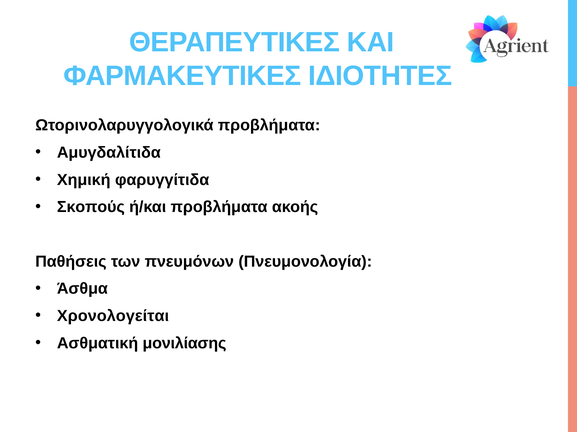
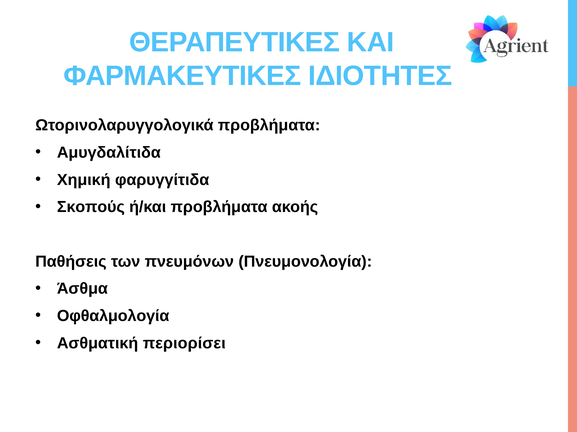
Χρονολογείται: Χρονολογείται -> Οφθαλμολογία (113, 316)
μονιλίασης: μονιλίασης -> περιορίσει (184, 344)
